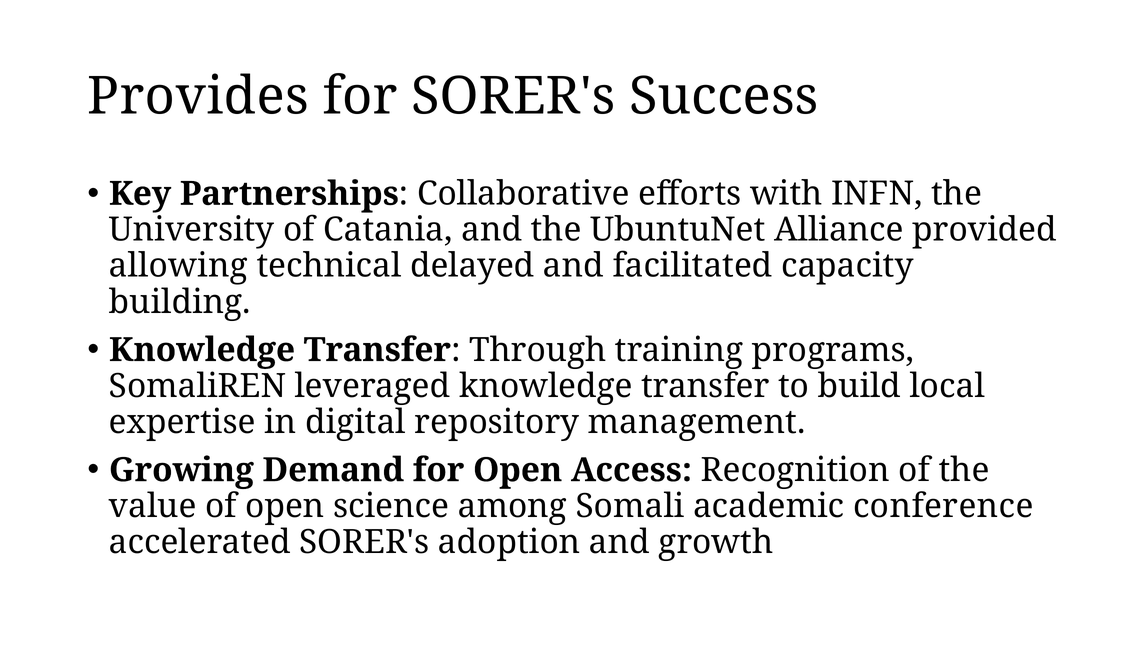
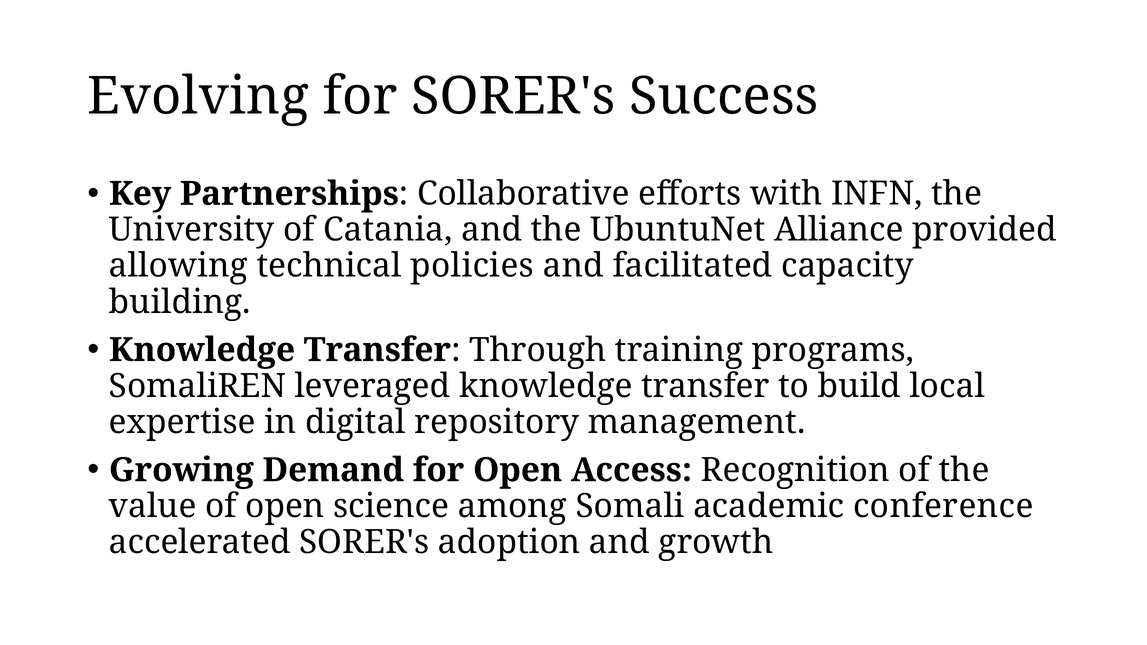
Provides: Provides -> Evolving (198, 96)
delayed: delayed -> policies (472, 266)
